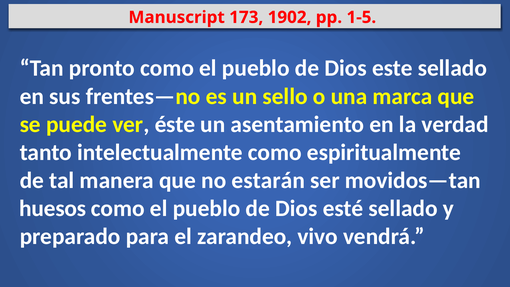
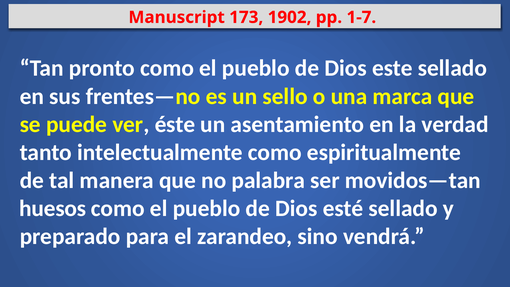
1-5: 1-5 -> 1-7 (361, 17)
estarán: estarán -> palabra (268, 180)
vivo: vivo -> sino (318, 236)
